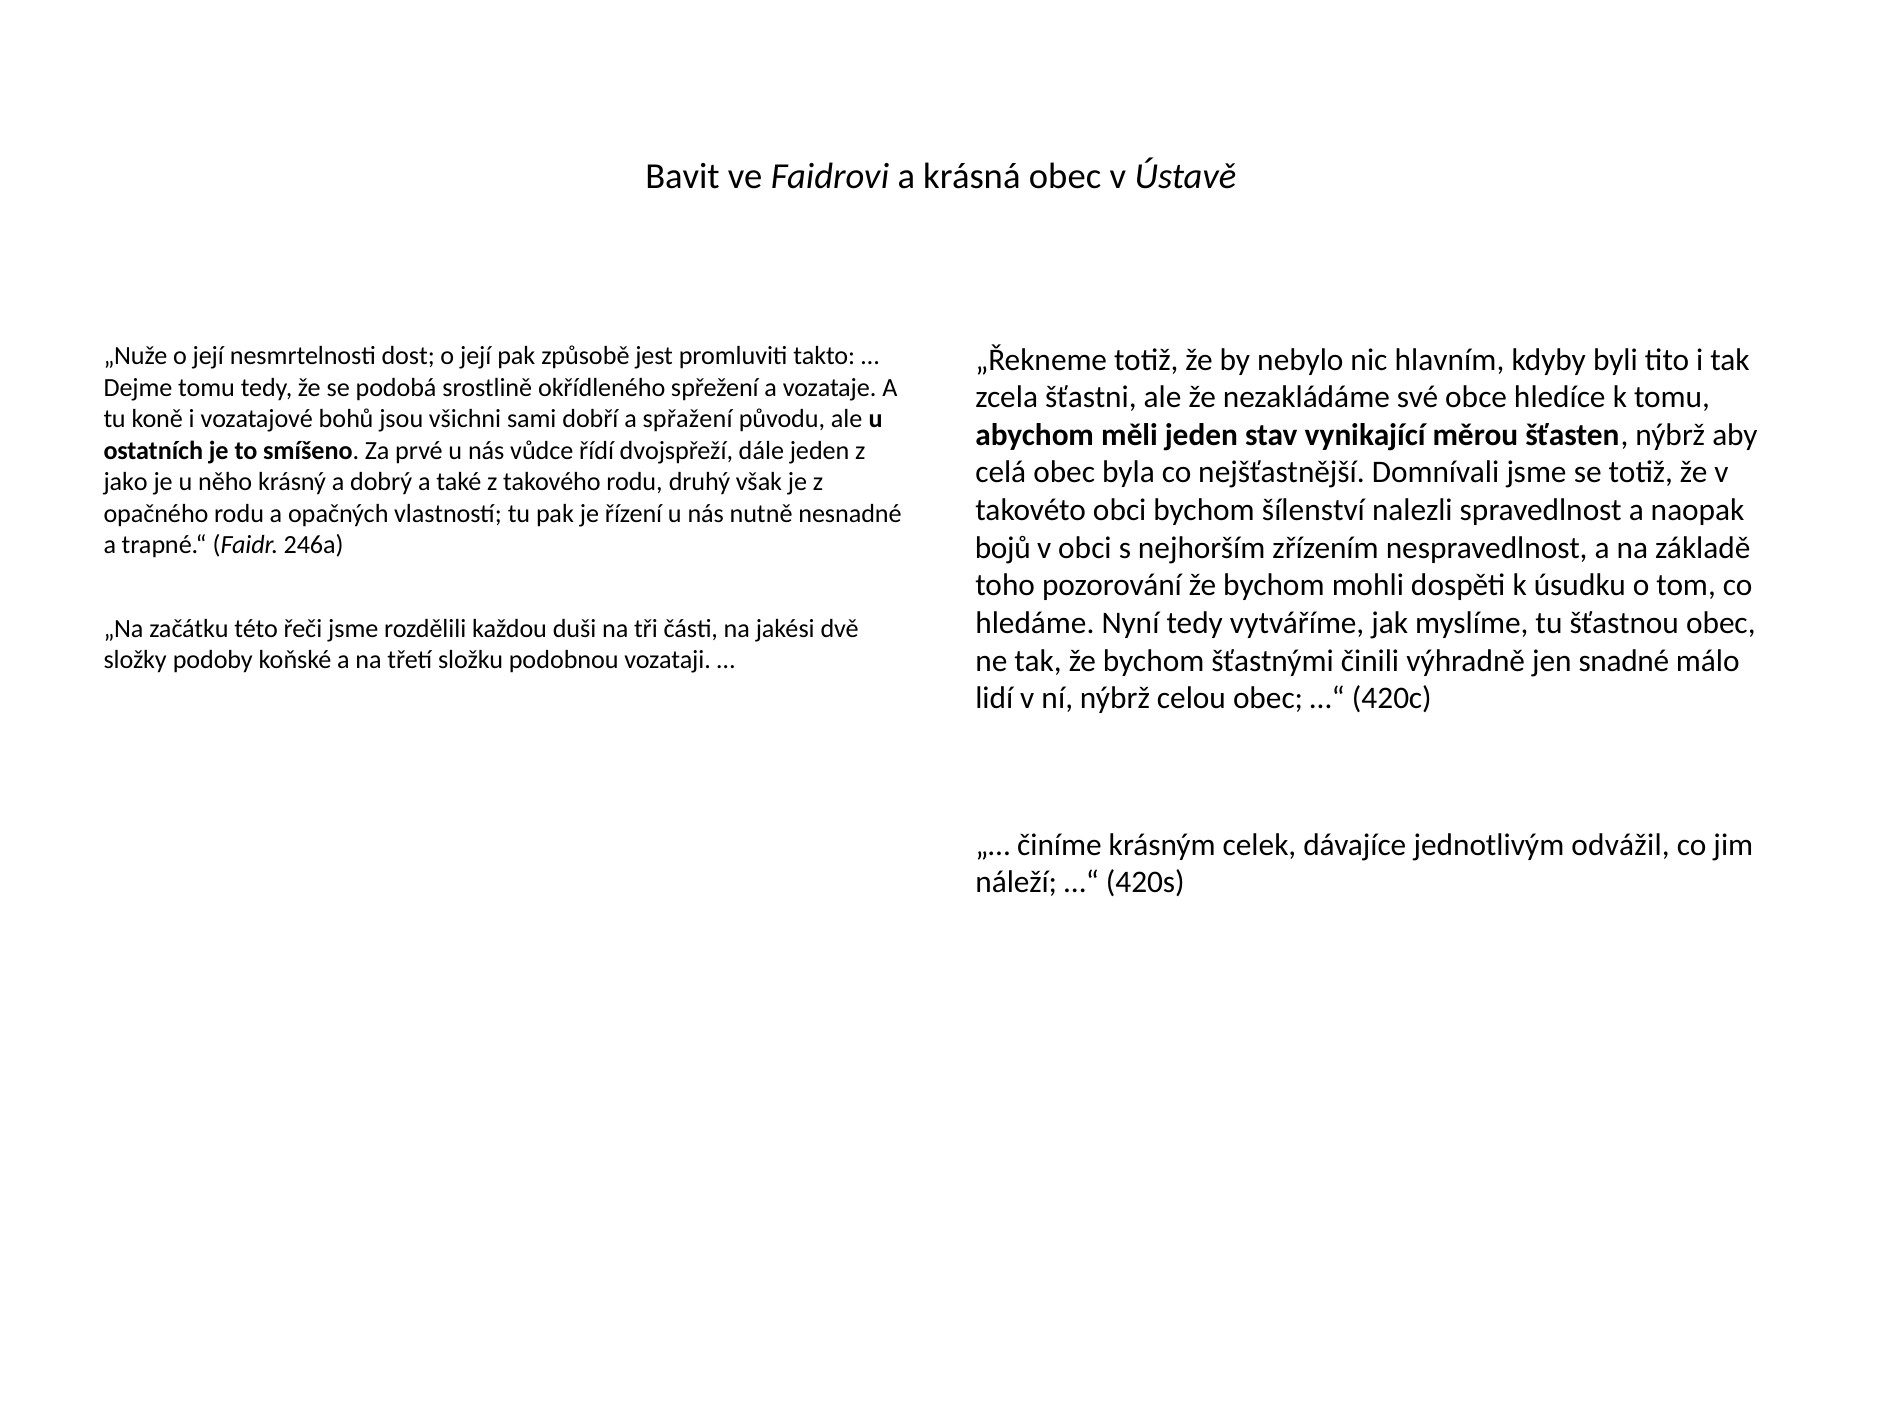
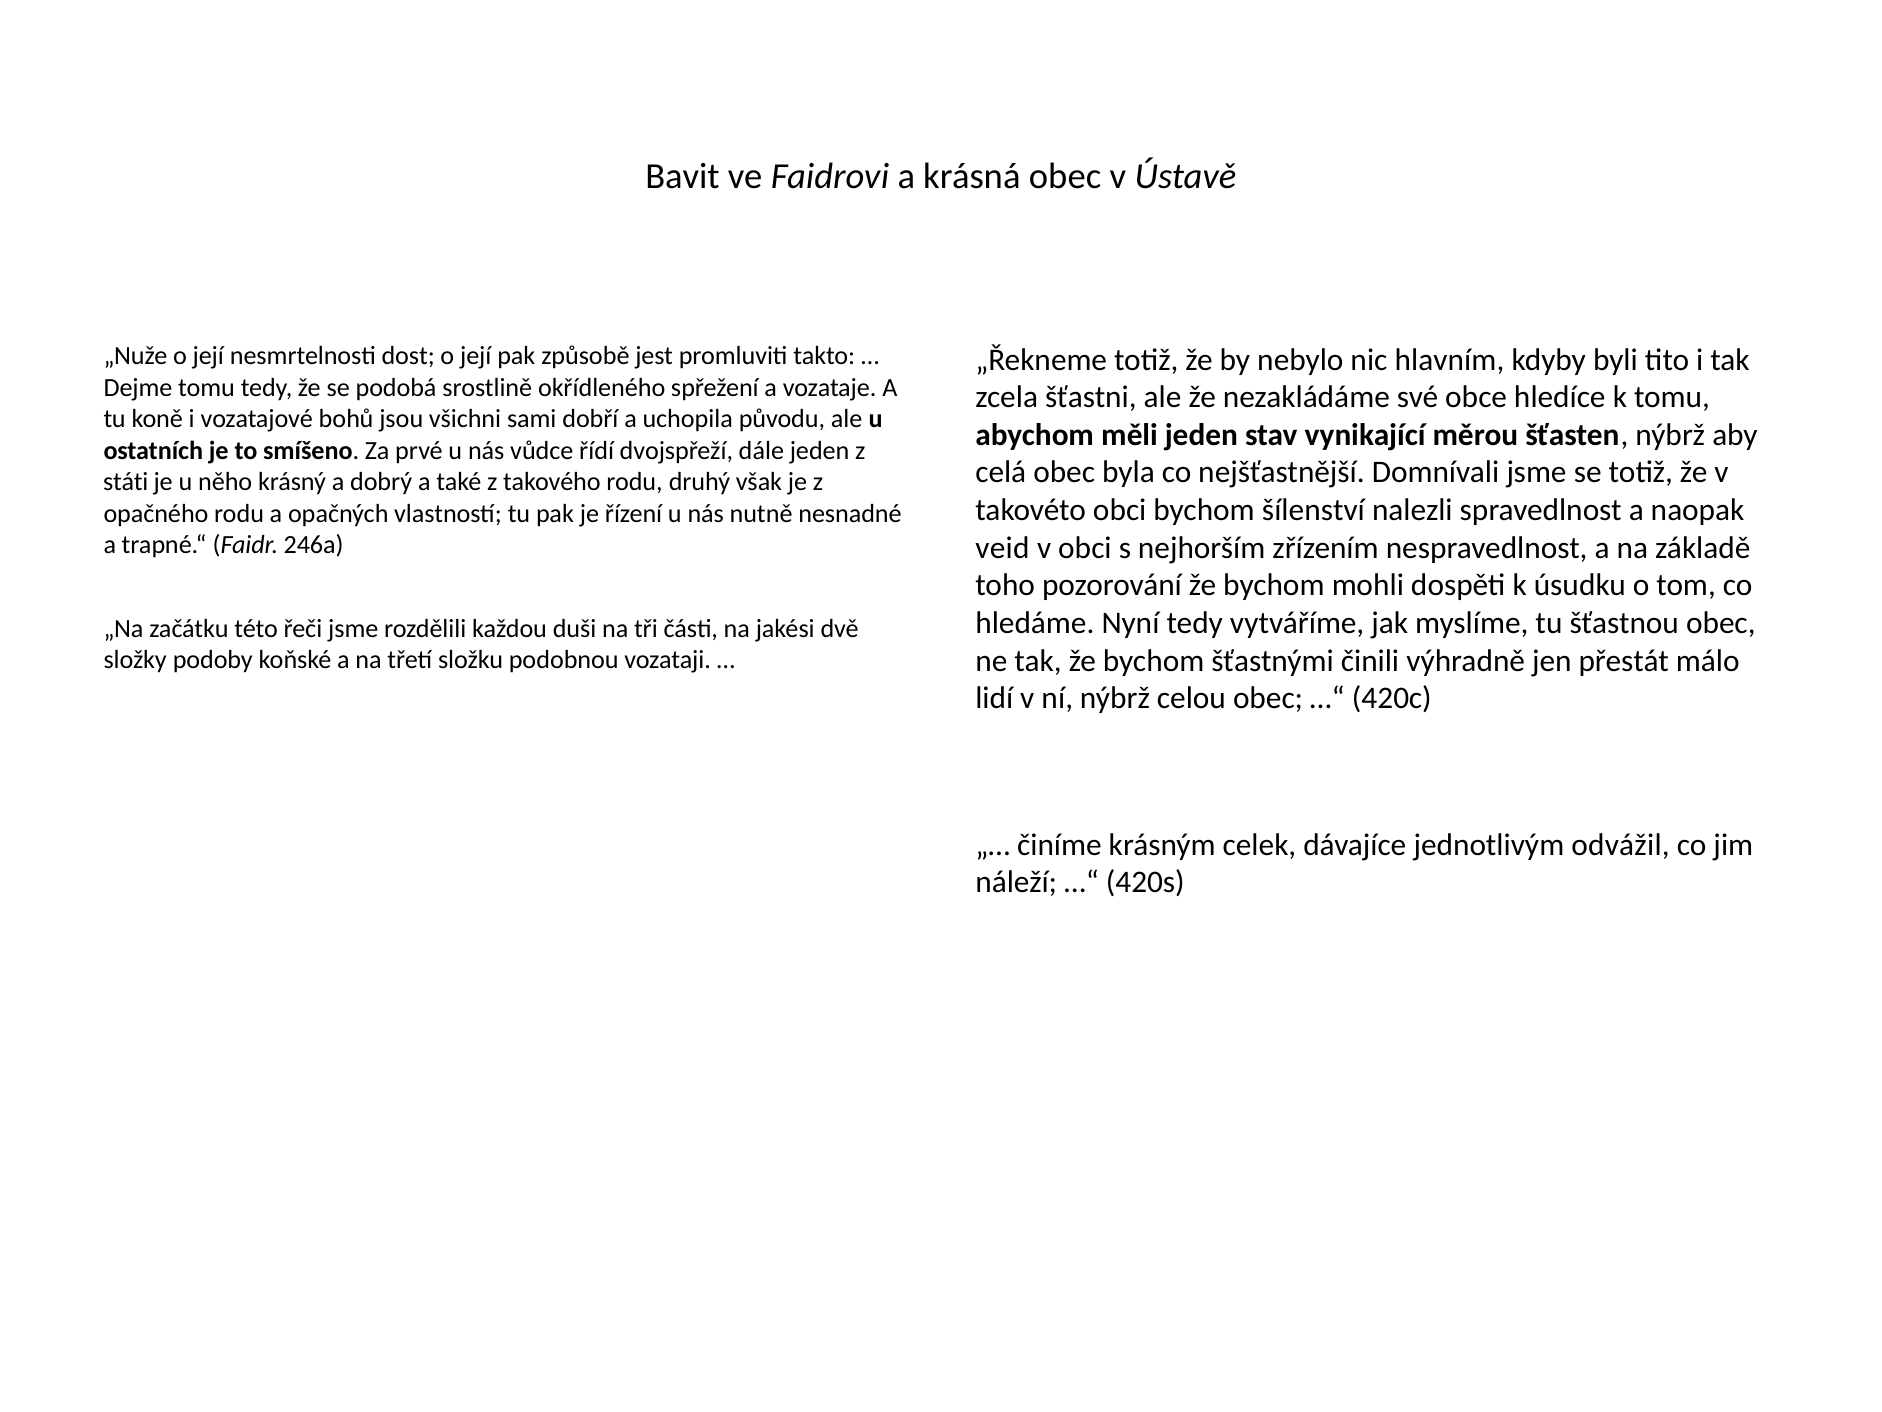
spřažení: spřažení -> uchopila (688, 419)
jako: jako -> státi (126, 482)
bojů: bojů -> veid (1003, 548)
snadné: snadné -> přestát (1624, 661)
